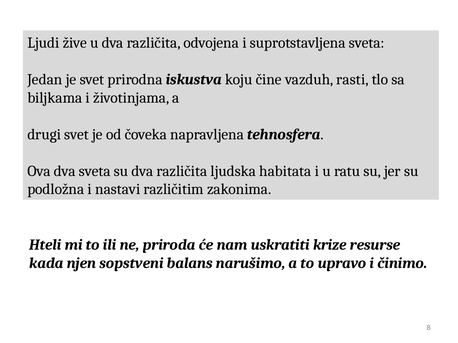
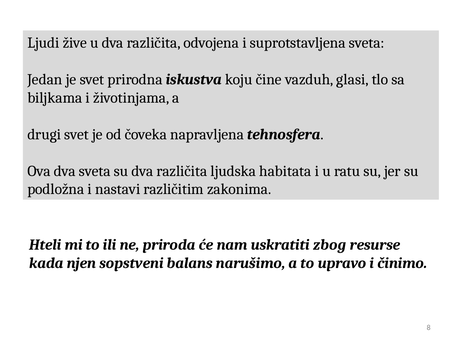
rasti: rasti -> glasi (352, 80)
krize: krize -> zbog (330, 245)
